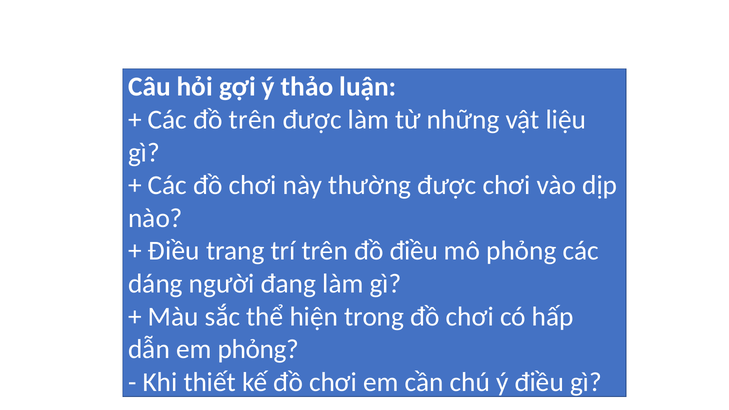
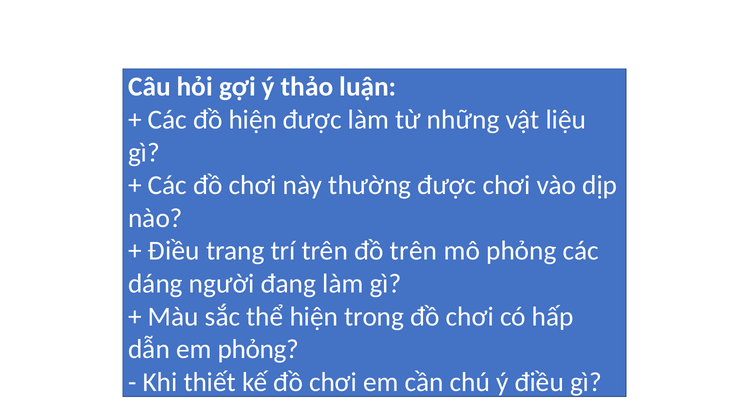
đồ trên: trên -> hiện (253, 120)
đồ điều: điều -> trên (414, 251)
